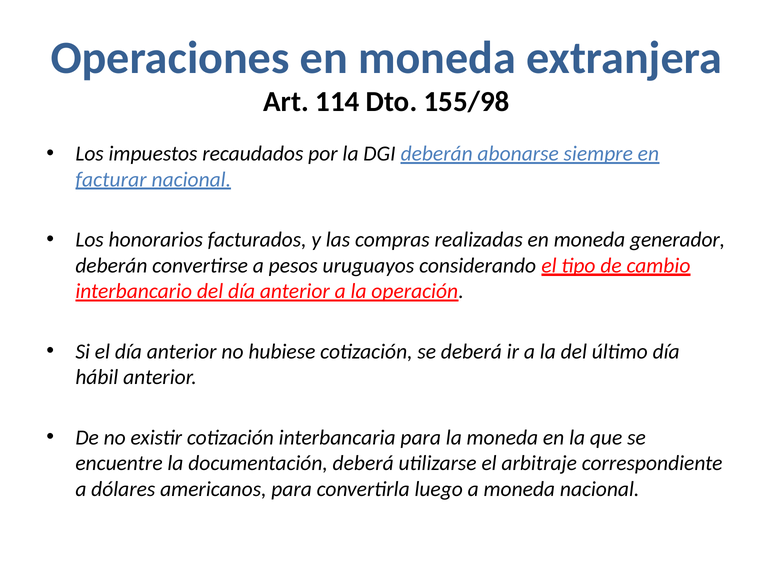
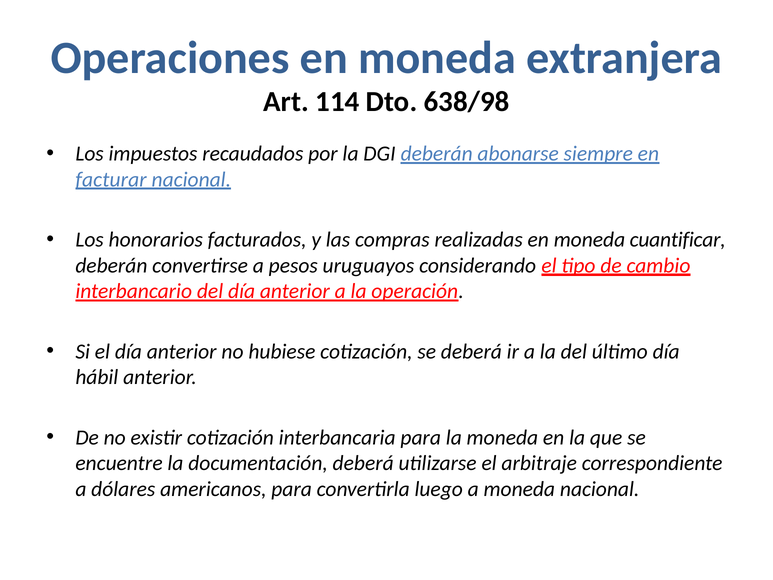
155/98: 155/98 -> 638/98 (467, 102)
generador: generador -> cuantificar (678, 240)
